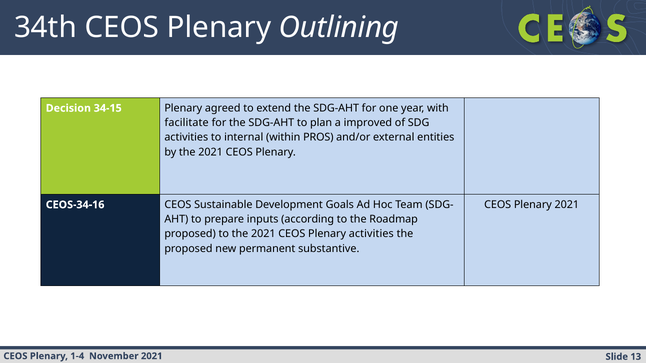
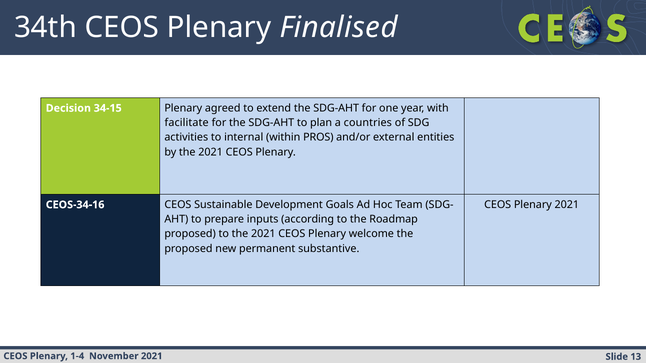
Outlining: Outlining -> Finalised (339, 28)
improved: improved -> countries (368, 123)
Plenary activities: activities -> welcome (371, 234)
